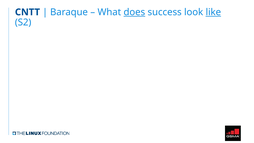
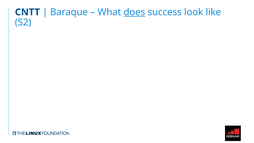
like underline: present -> none (213, 12)
